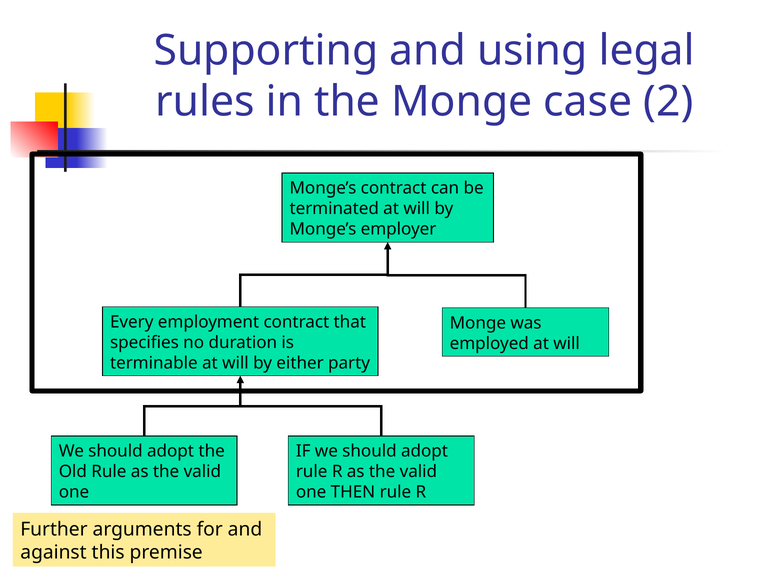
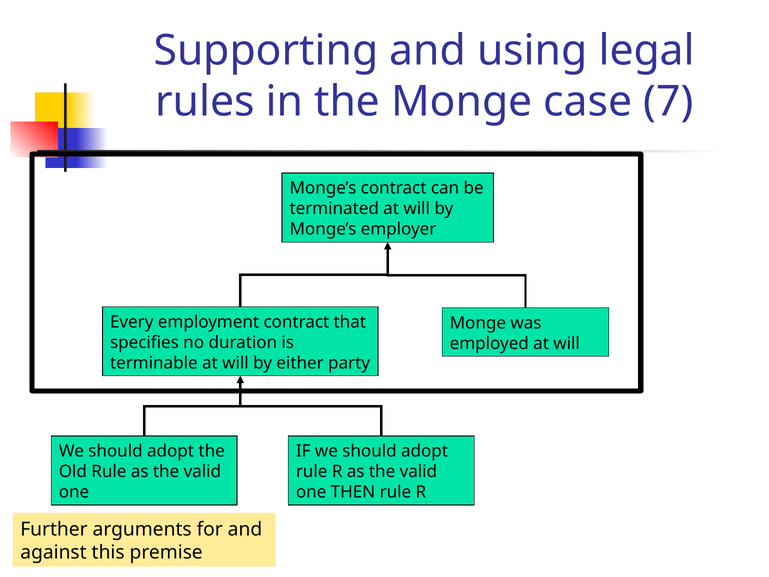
2: 2 -> 7 (668, 102)
